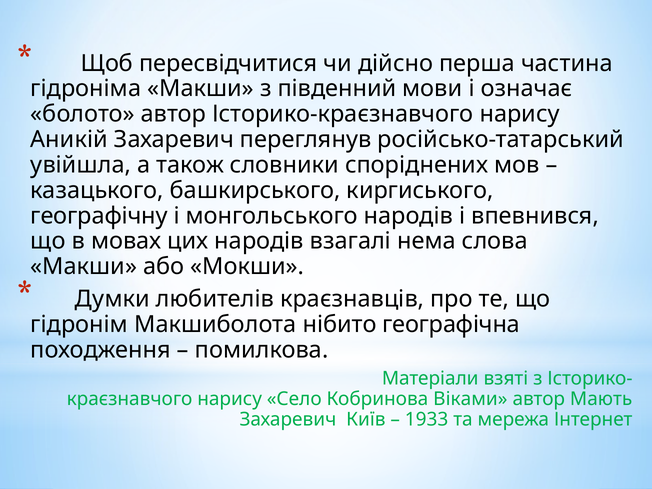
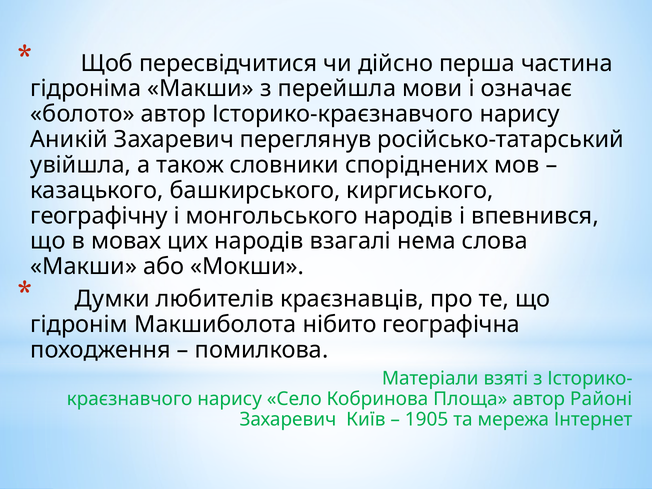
південний: південний -> перейшла (337, 89)
Віками: Віками -> Площа (470, 399)
Мають: Мають -> Районі (601, 399)
1933: 1933 -> 1905 (427, 419)
